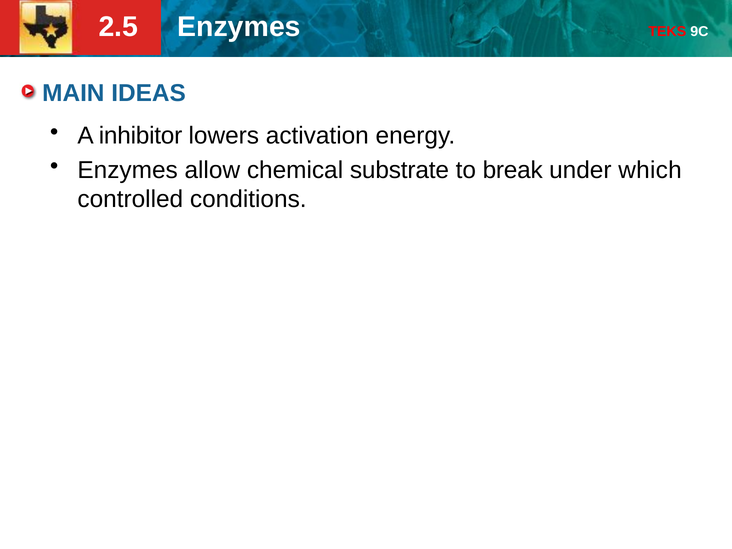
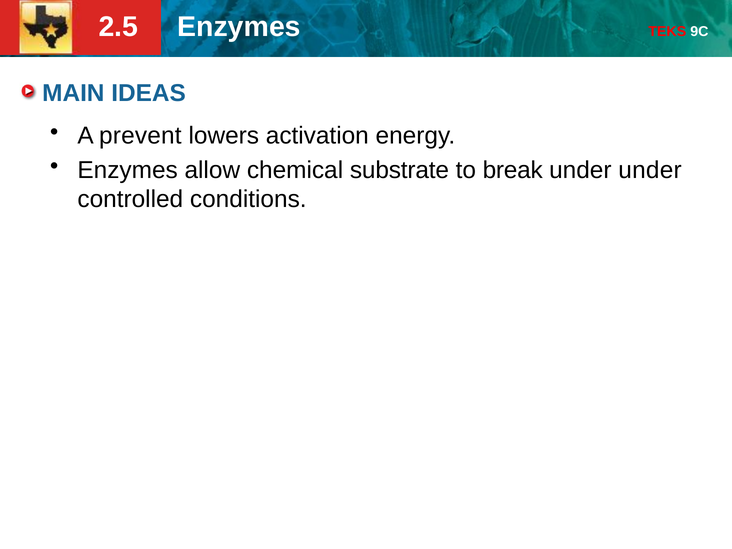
inhibitor: inhibitor -> prevent (140, 136)
under which: which -> under (650, 170)
